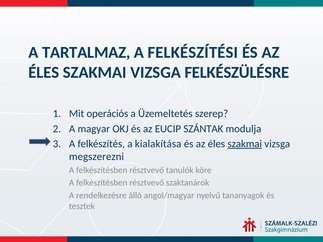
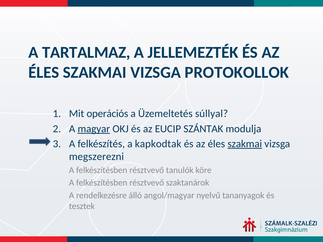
FELKÉSZÍTÉSI: FELKÉSZÍTÉSI -> JELLEMEZTÉK (193, 52)
FELKÉSZÜLÉSRE: FELKÉSZÜLÉSRE -> PROTOKOLLOK (237, 72)
szerep: szerep -> súllyal (212, 114)
magyar underline: none -> present (94, 129)
kialakítása: kialakítása -> kapkodtak (158, 144)
